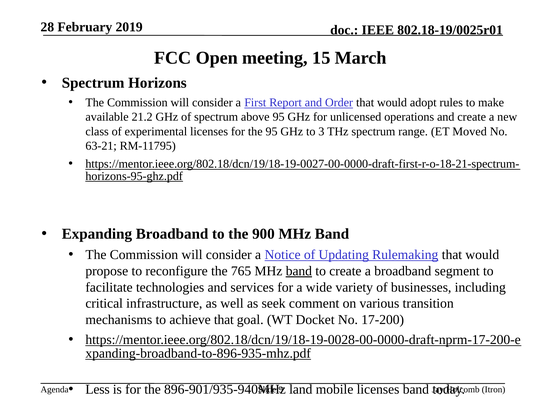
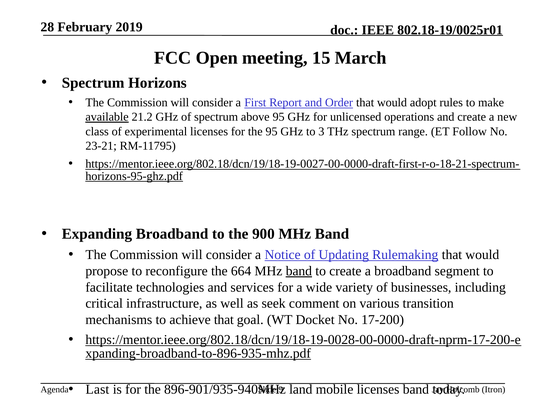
available underline: none -> present (107, 117)
Moved: Moved -> Follow (470, 131)
63-21: 63-21 -> 23-21 (101, 146)
765: 765 -> 664 (241, 271)
Less: Less -> Last (97, 389)
